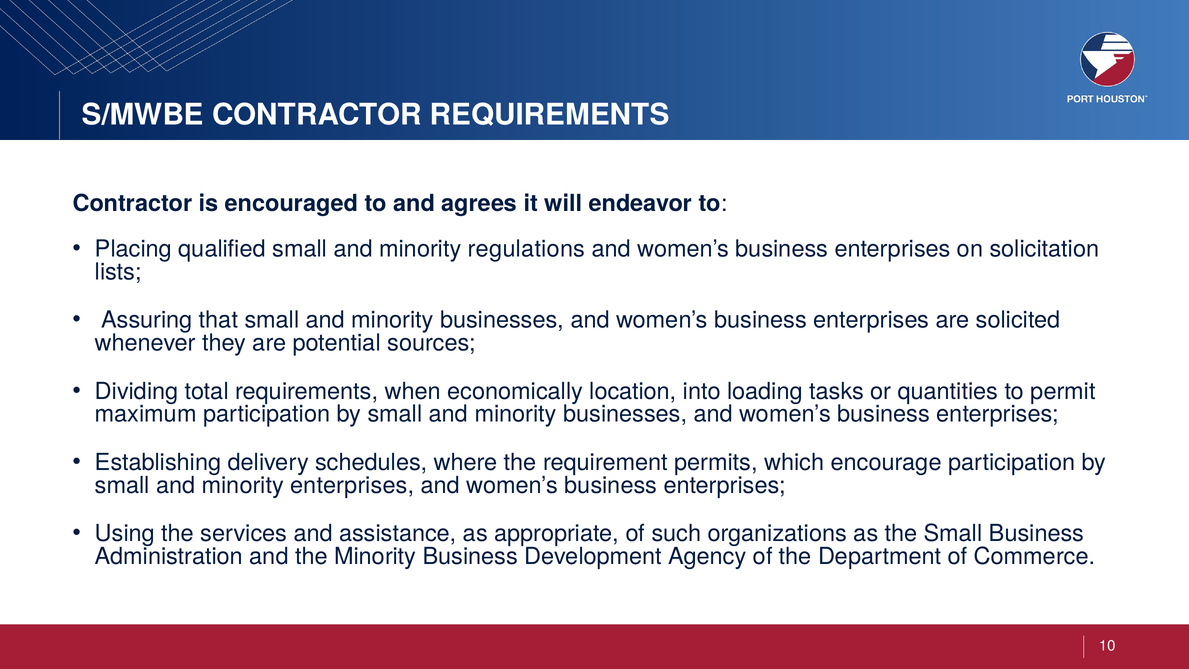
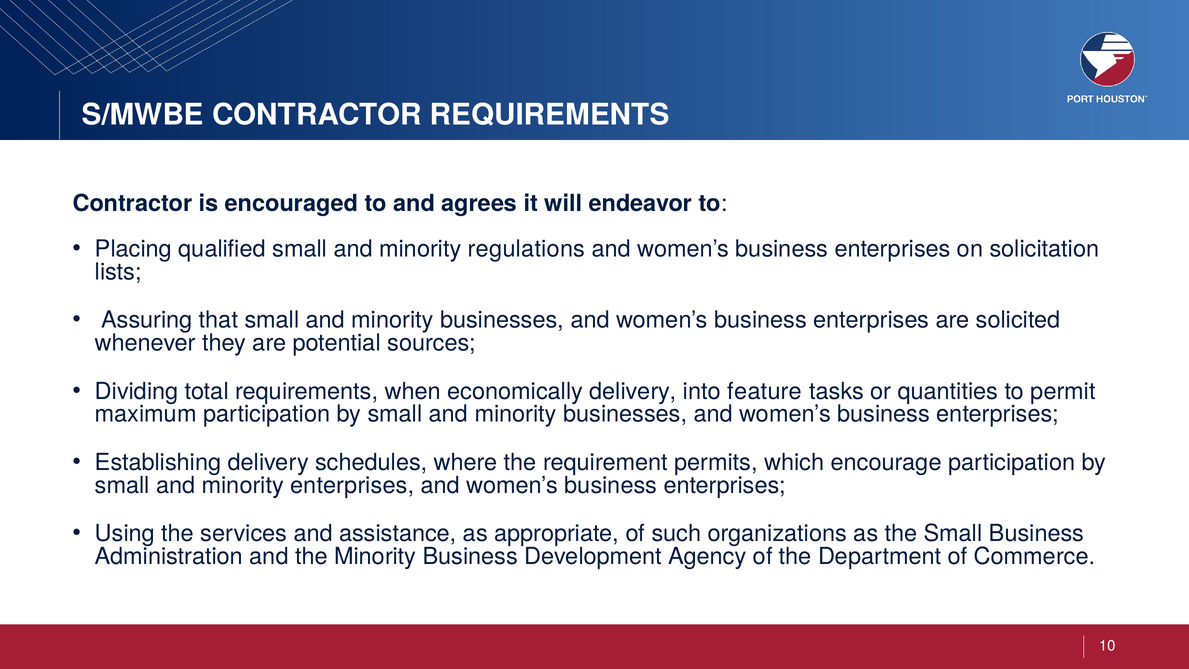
economically location: location -> delivery (633, 391)
loading: loading -> feature (765, 391)
